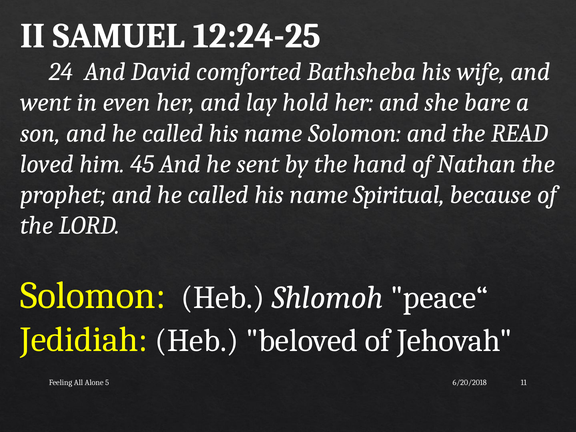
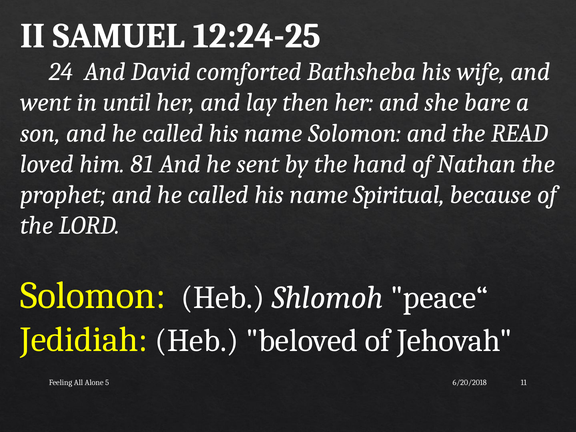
even: even -> until (127, 103)
hold: hold -> then (306, 103)
45: 45 -> 81 (142, 164)
